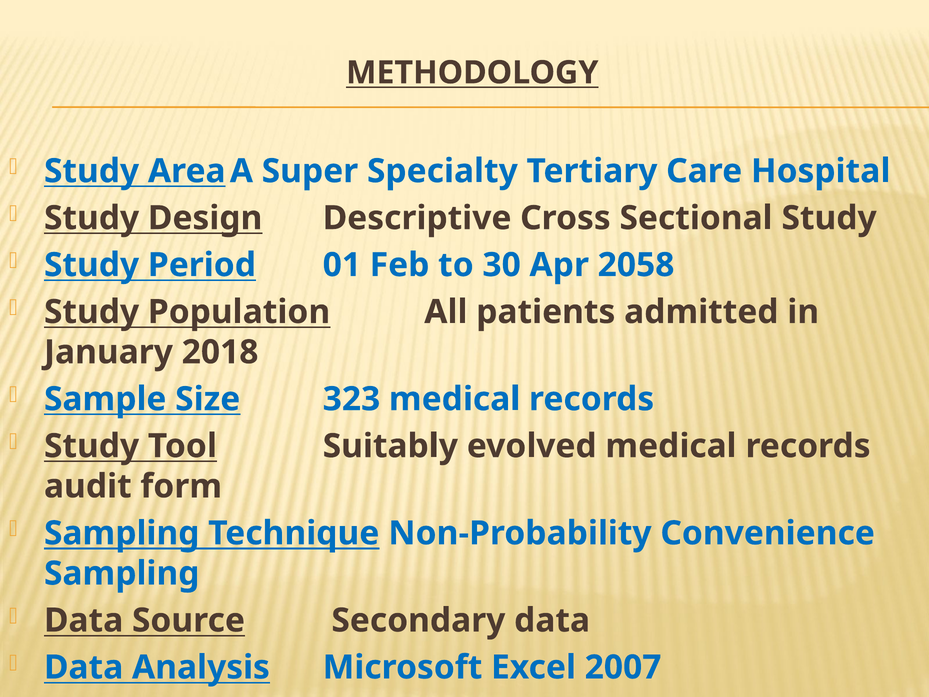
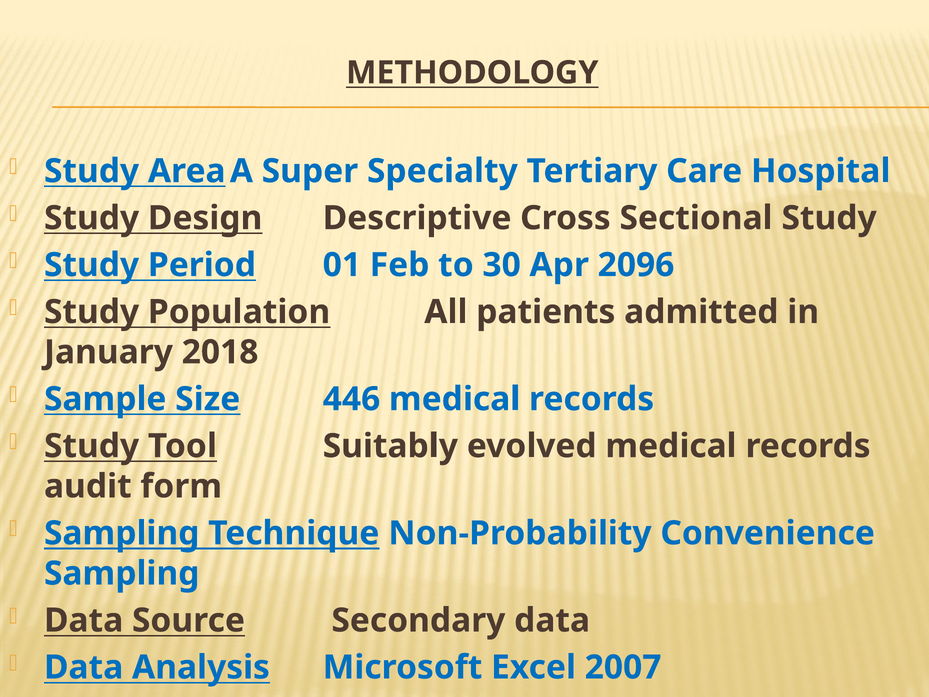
2058: 2058 -> 2096 (636, 265)
323: 323 -> 446 (351, 399)
